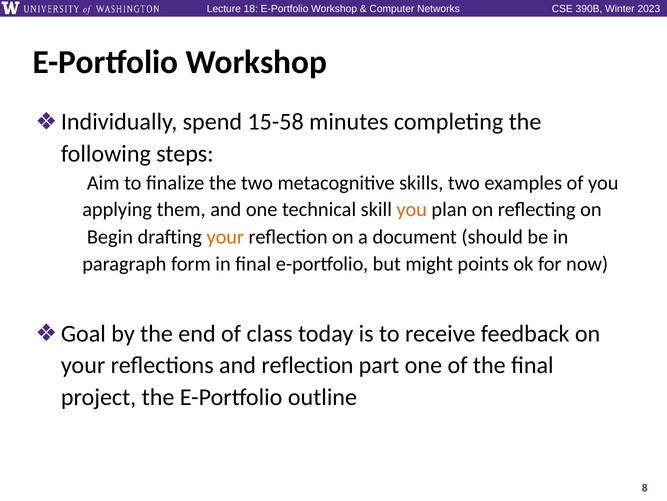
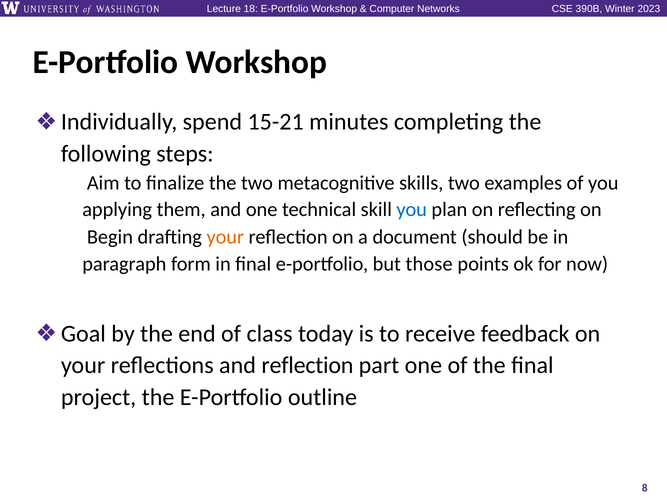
15-58: 15-58 -> 15-21 (276, 122)
you colour: orange -> blue (412, 209)
might: might -> those (429, 263)
